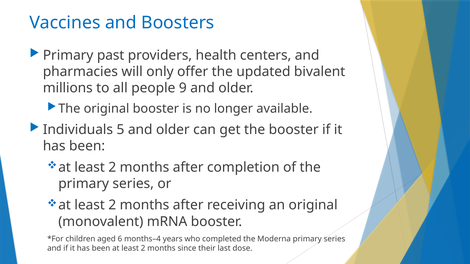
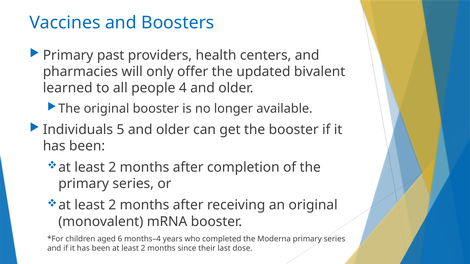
millions: millions -> learned (68, 88)
9: 9 -> 4 (183, 88)
